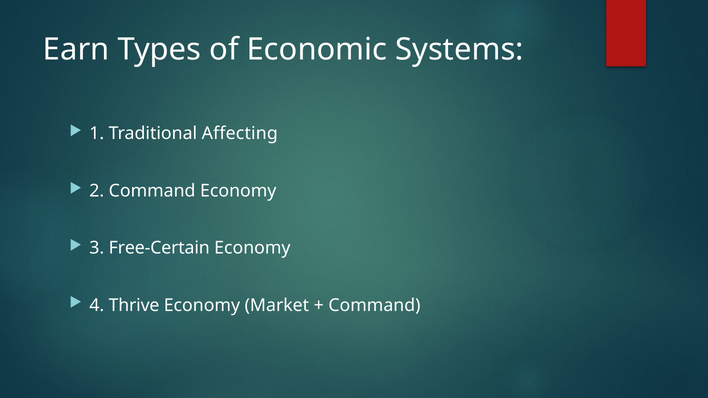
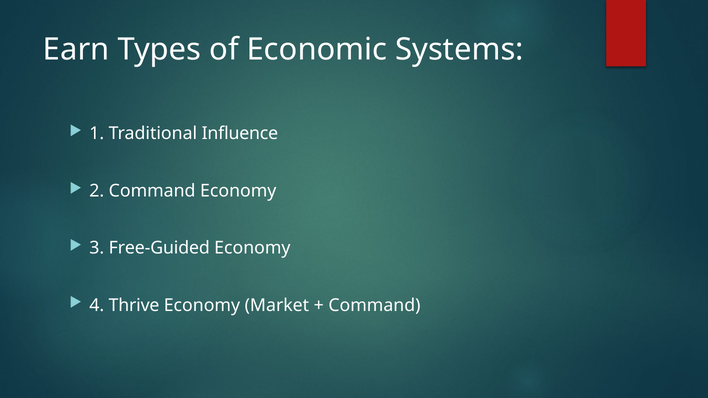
Affecting: Affecting -> Influence (240, 134)
Free-Certain: Free-Certain -> Free-Guided (159, 248)
